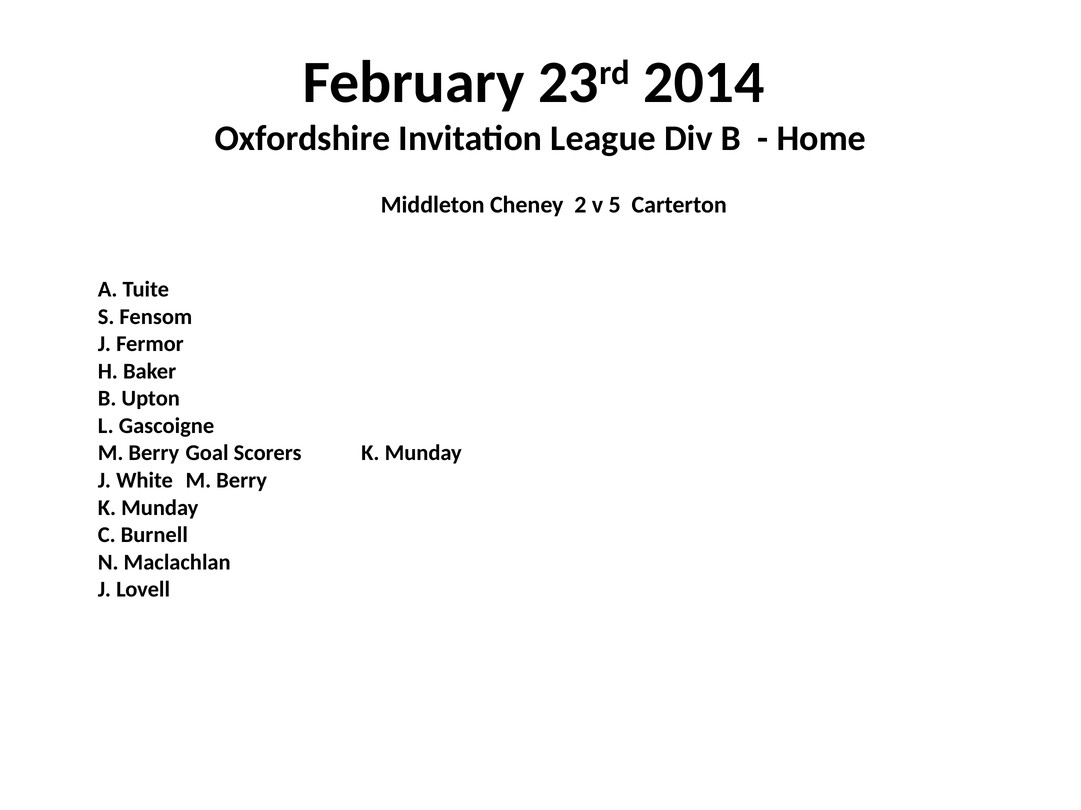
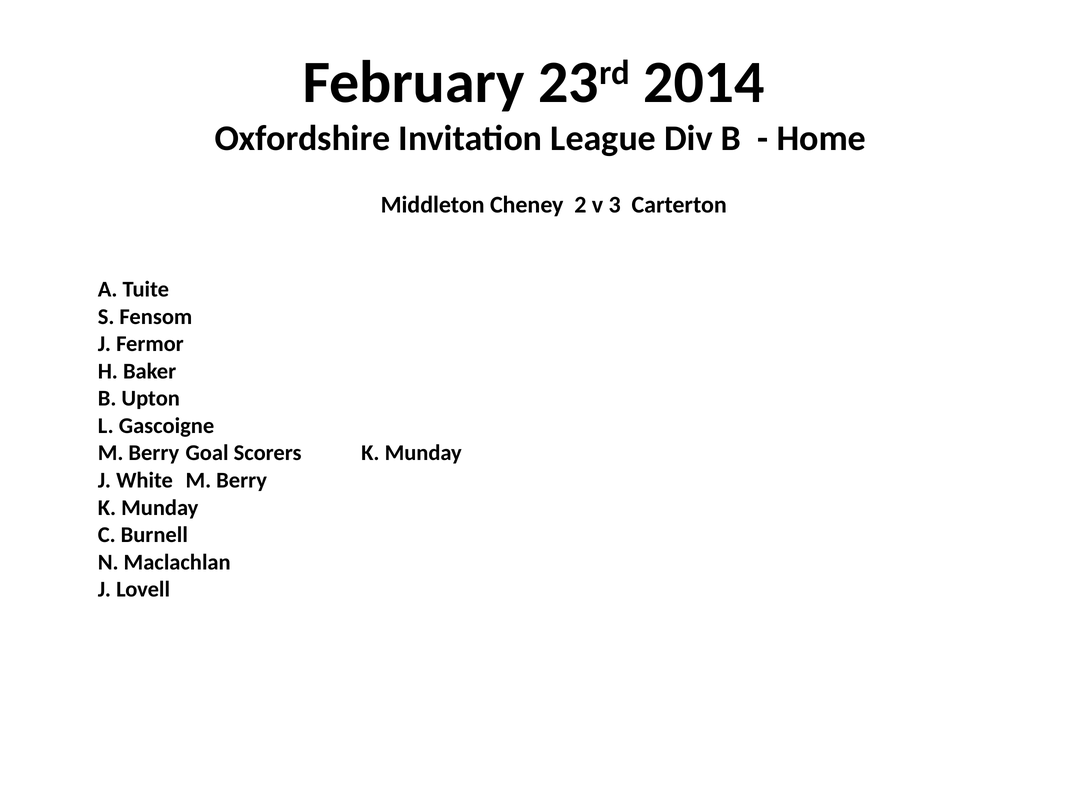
5: 5 -> 3 (615, 205)
